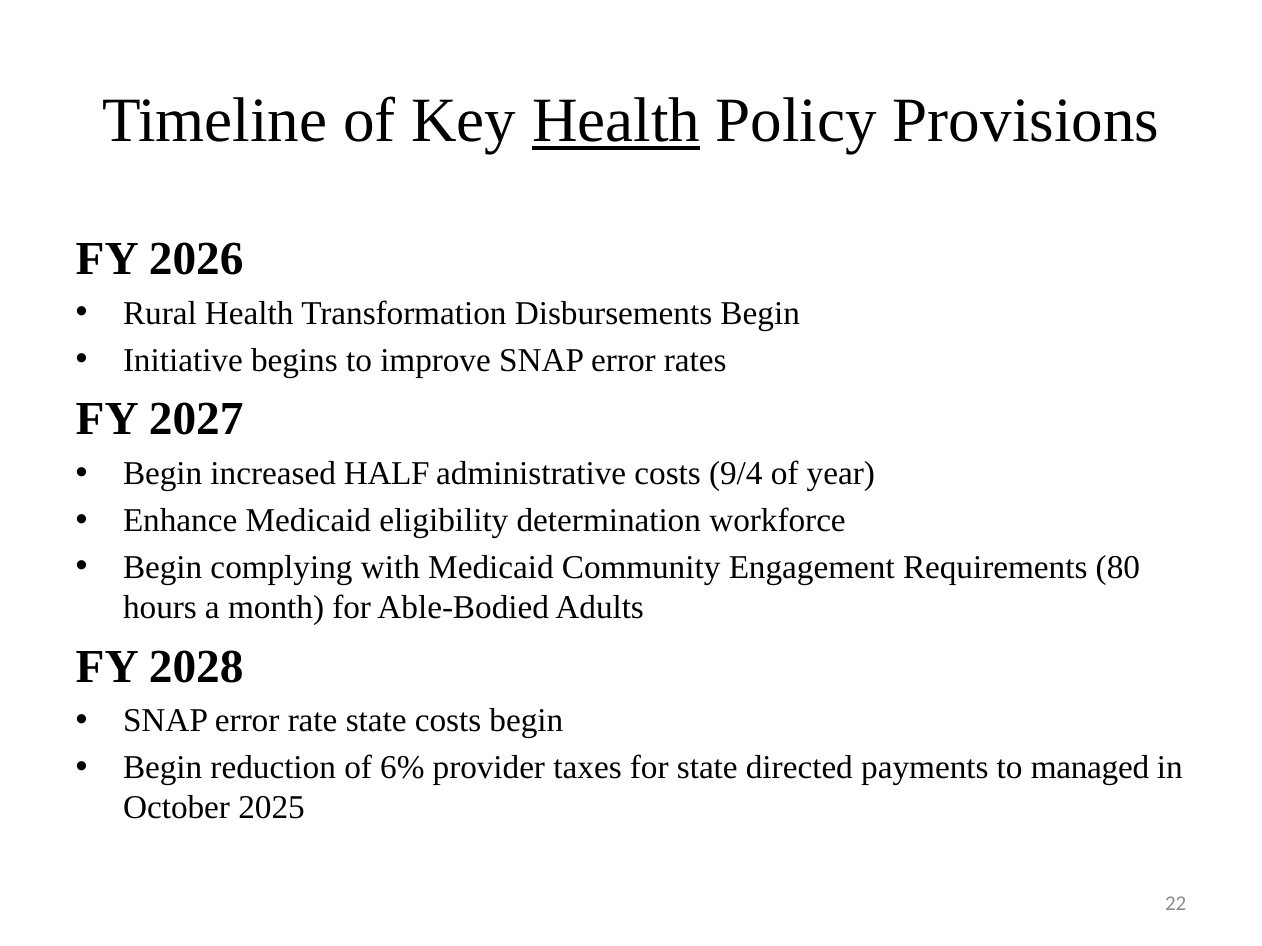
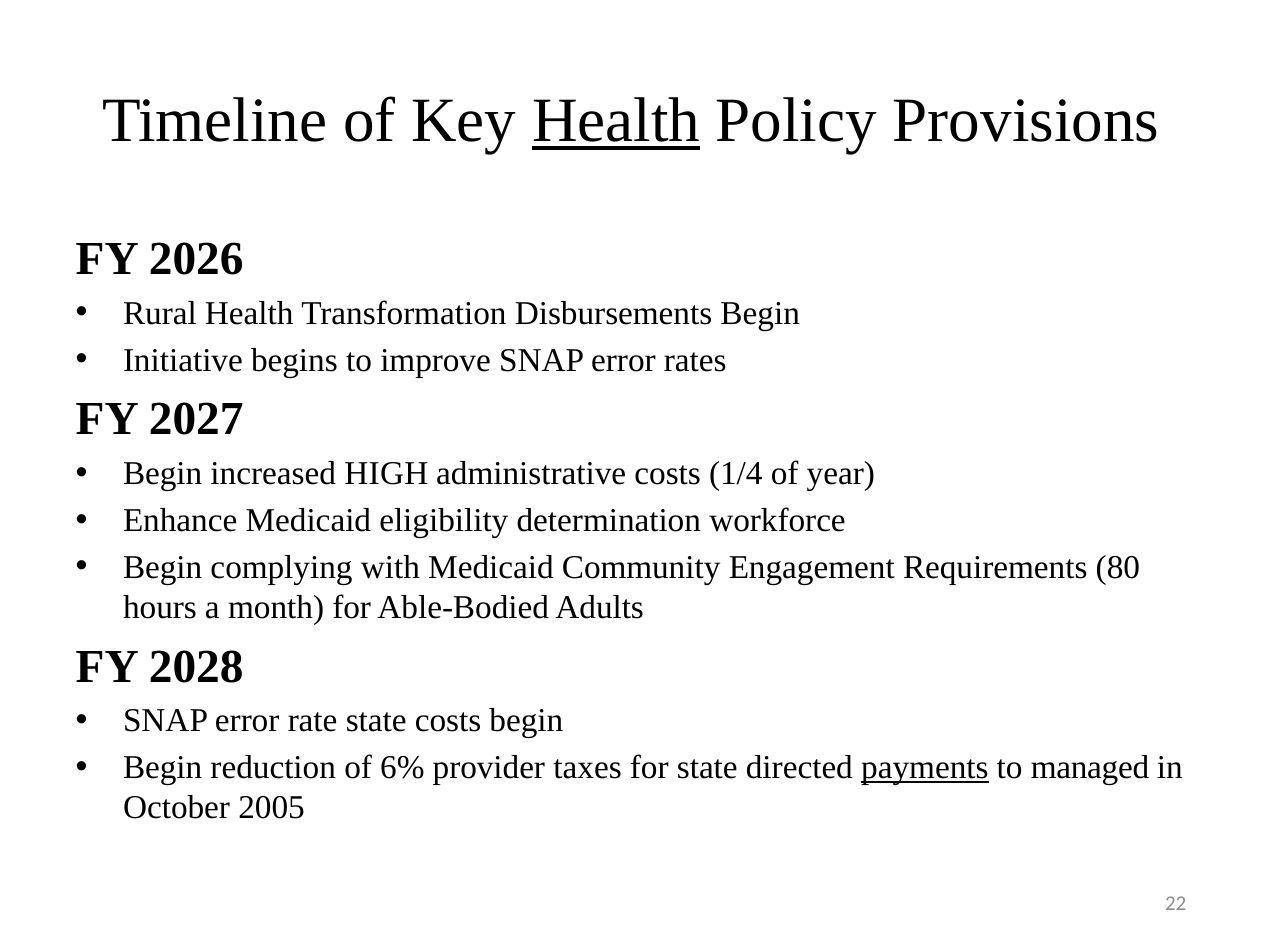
HALF: HALF -> HIGH (386, 474)
9/4: 9/4 -> 1/4 (736, 474)
payments underline: none -> present (925, 768)
2025: 2025 -> 2005 (272, 808)
